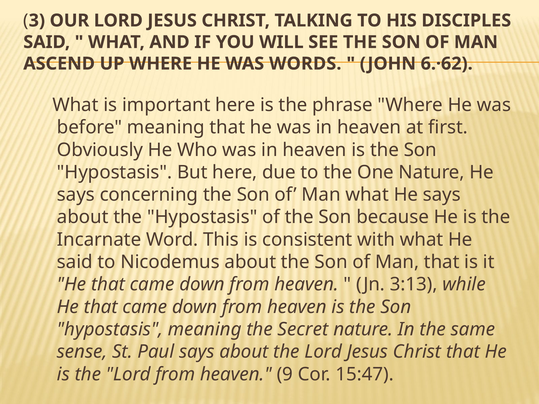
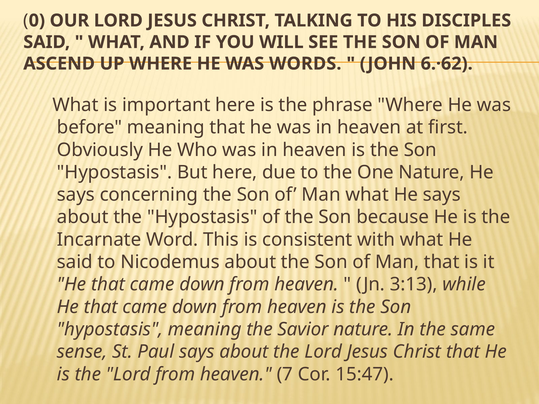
3: 3 -> 0 (37, 21)
Secret: Secret -> Savior (303, 330)
9: 9 -> 7 (285, 374)
